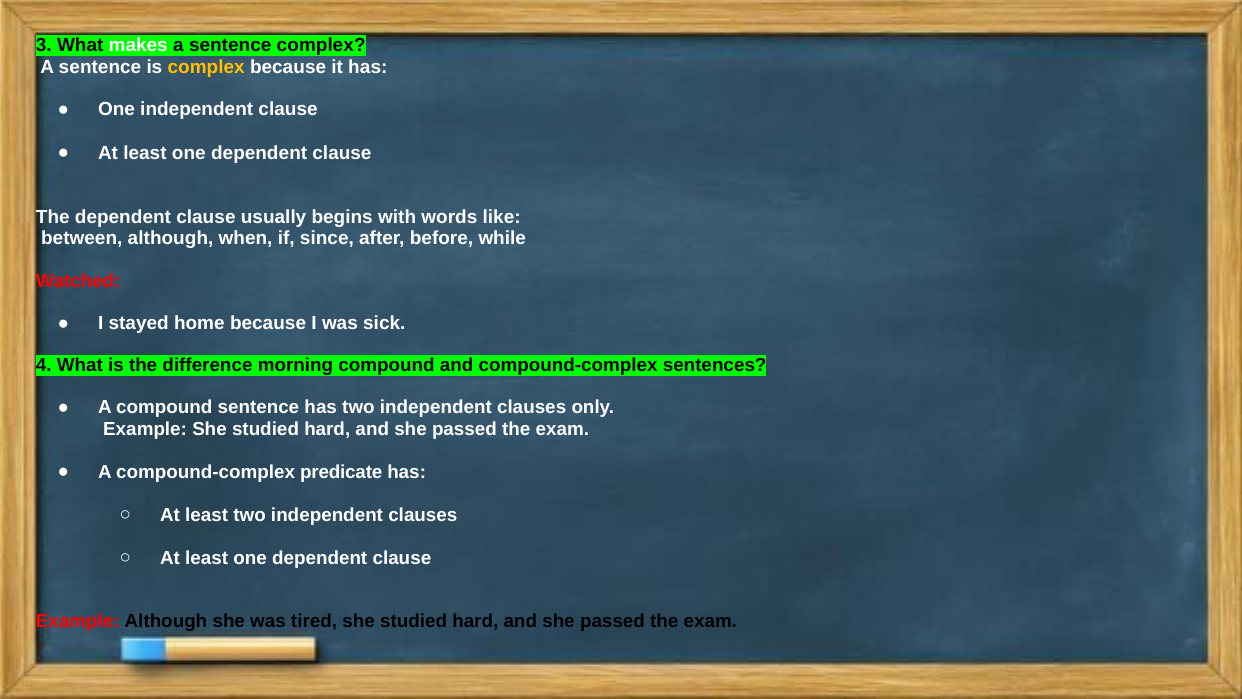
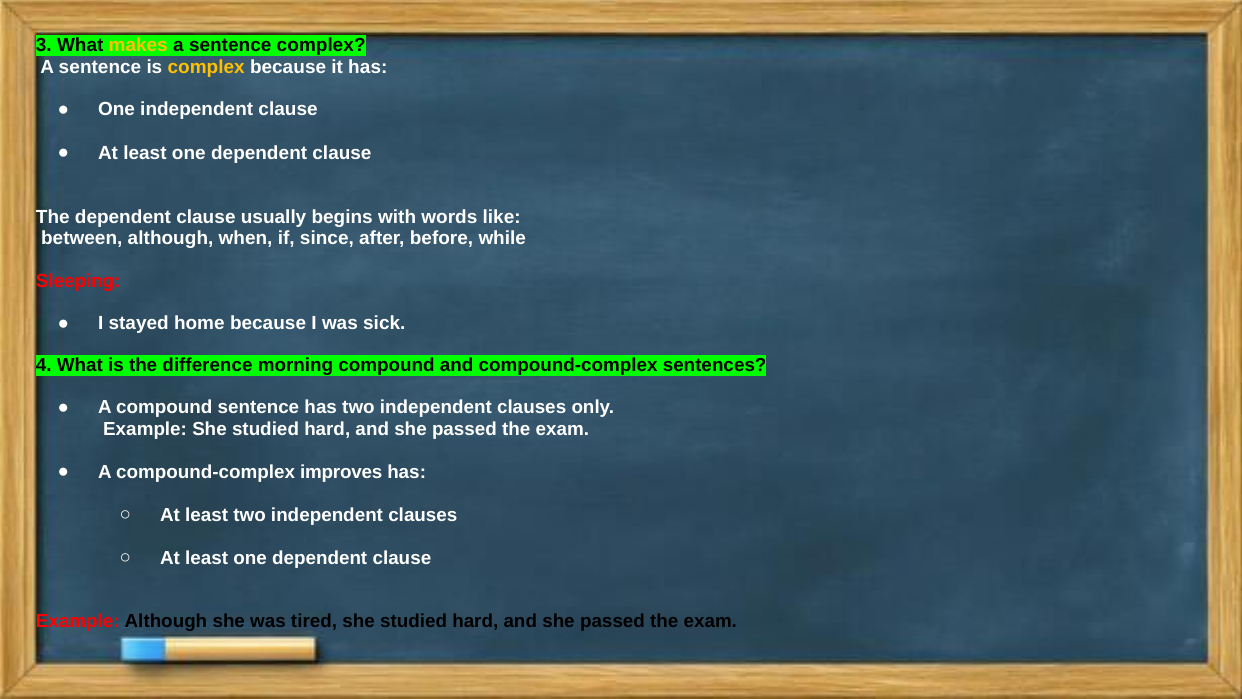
makes colour: white -> yellow (138, 46)
Watched: Watched -> Sleeping (78, 281)
predicate: predicate -> improves (341, 472)
